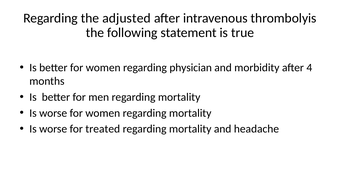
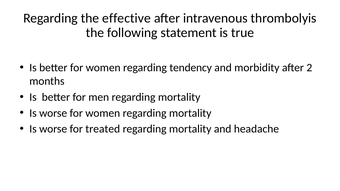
adjusted: adjusted -> effective (127, 18)
physician: physician -> tendency (191, 68)
4: 4 -> 2 (309, 68)
